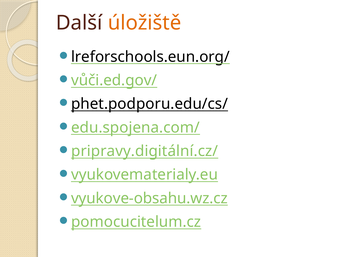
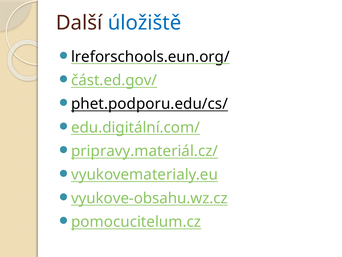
úložiště colour: orange -> blue (145, 23)
vůči.ed.gov/: vůči.ed.gov/ -> část.ed.gov/ (114, 80)
edu.spojena.com/: edu.spojena.com/ -> edu.digitální.com/ (136, 127)
pripravy.digitální.cz/: pripravy.digitální.cz/ -> pripravy.materiál.cz/ (145, 151)
